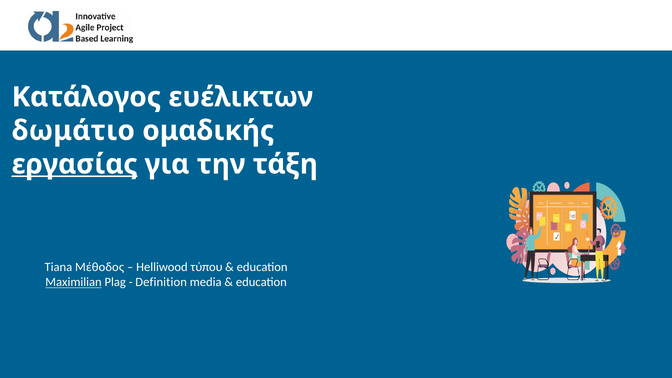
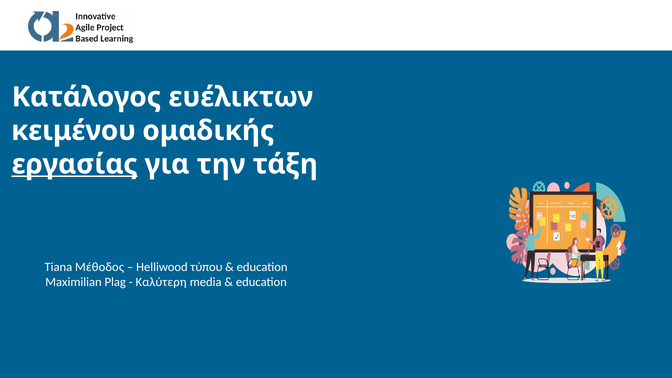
δωμάτιο: δωμάτιο -> κειμένου (73, 131)
Maximilian underline: present -> none (74, 282)
Definition: Definition -> Καλύτερη (161, 282)
